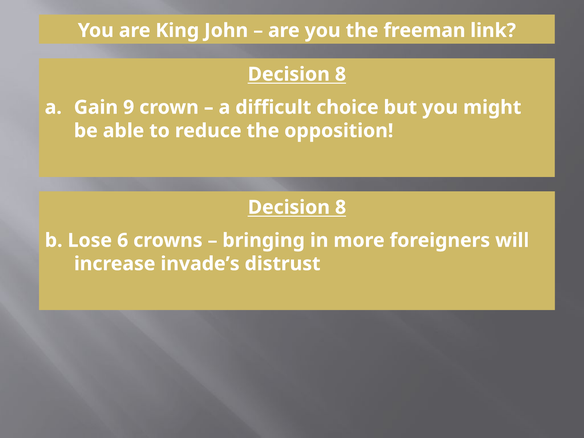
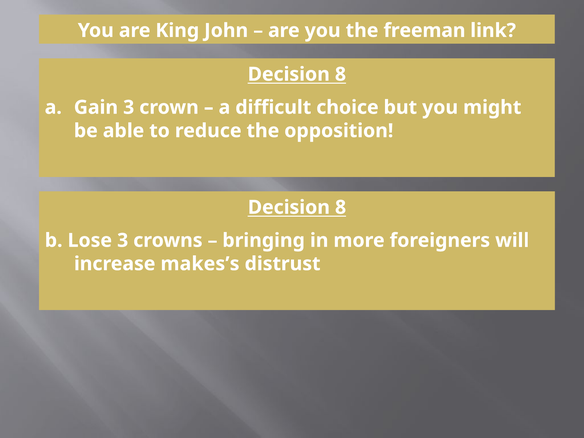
Gain 9: 9 -> 3 (129, 107)
Lose 6: 6 -> 3 (123, 240)
invade’s: invade’s -> makes’s (200, 264)
